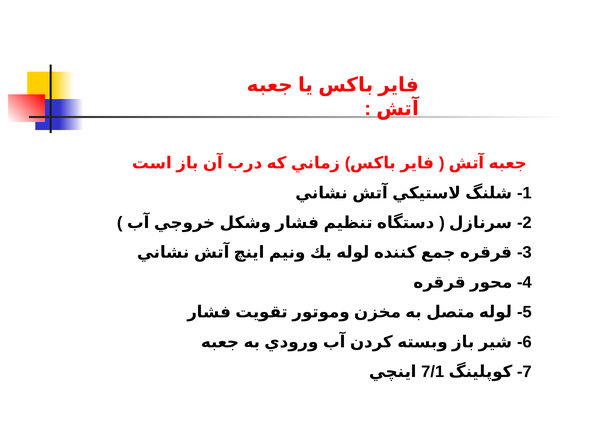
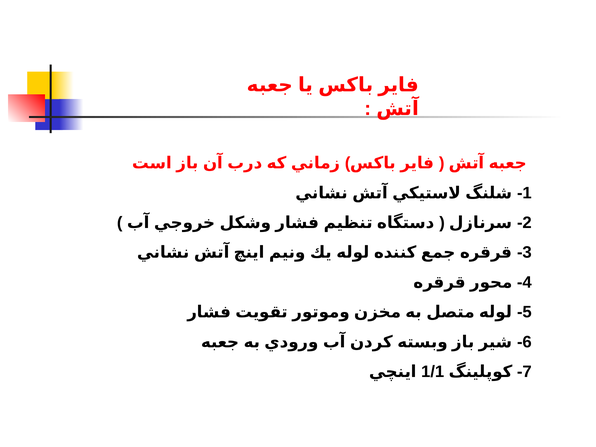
7/1: 7/1 -> 1/1 (433, 372)
